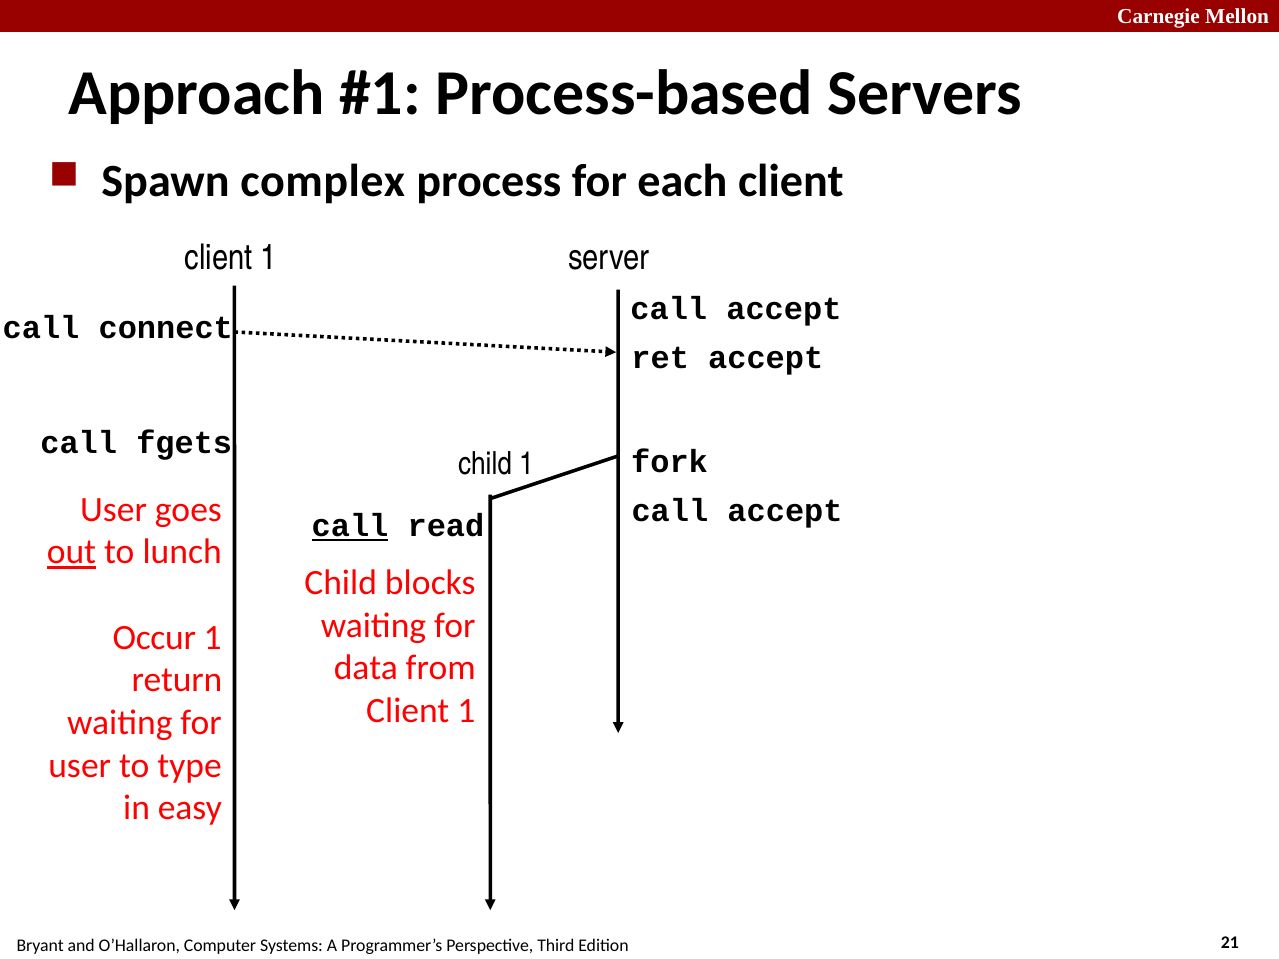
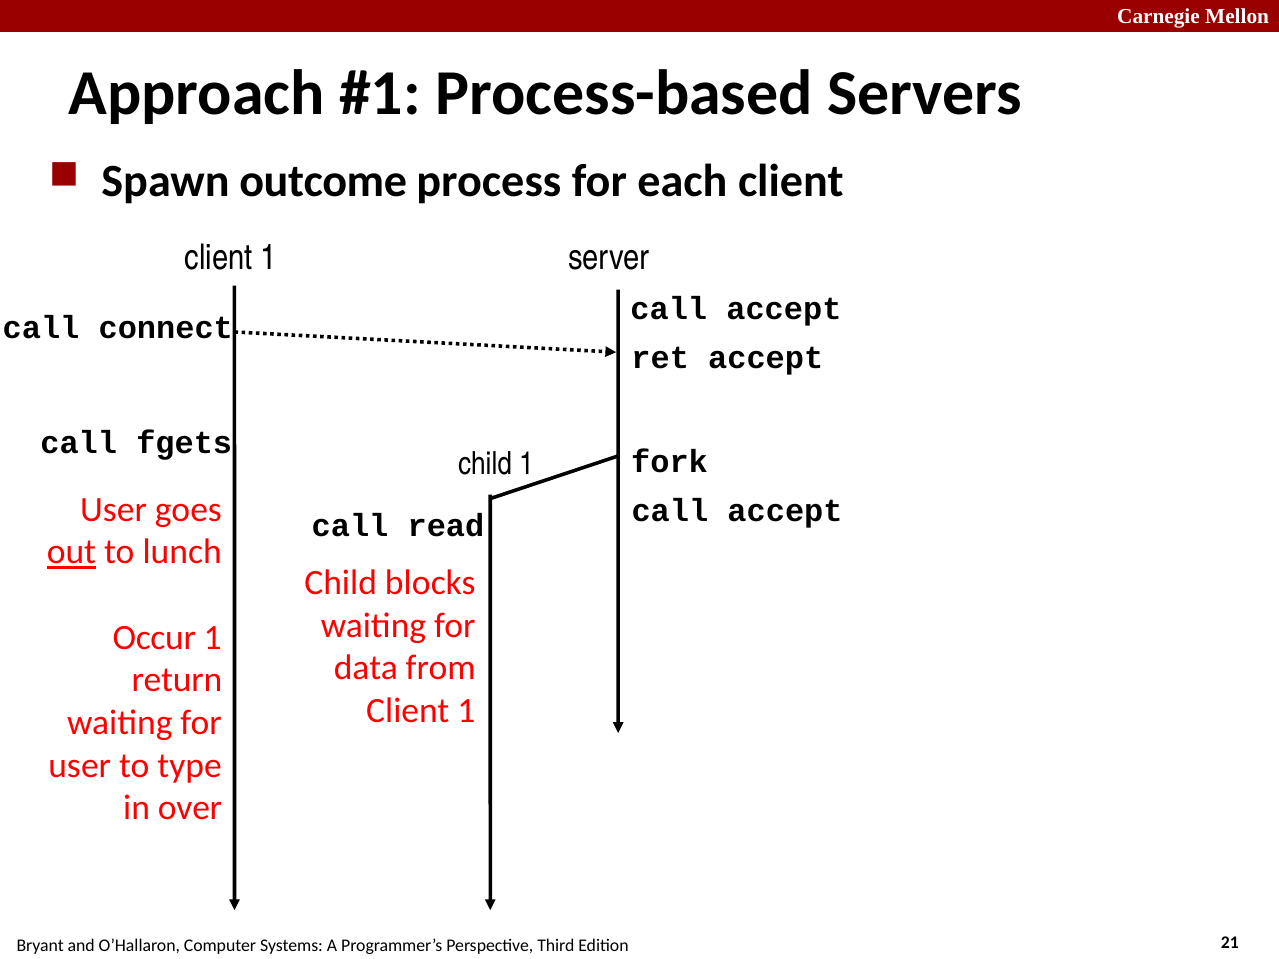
complex: complex -> outcome (323, 181)
call underline: present -> none (350, 526)
easy: easy -> over (190, 808)
